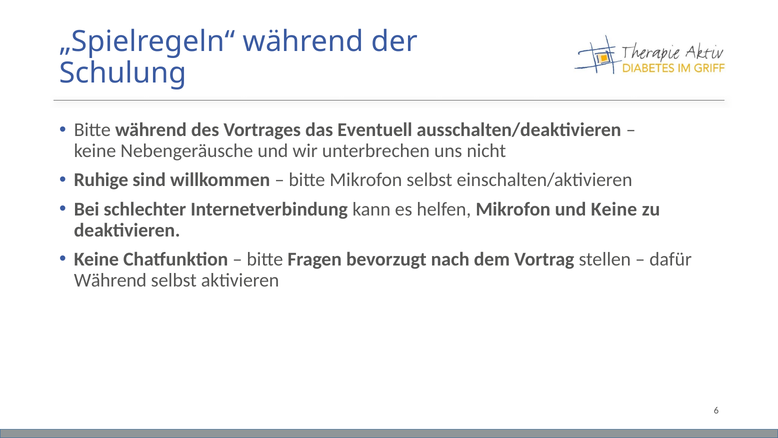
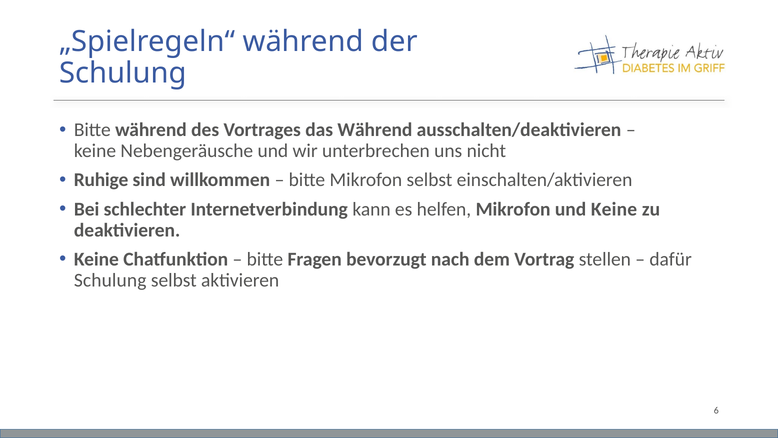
das Eventuell: Eventuell -> Während (375, 130)
Während: Während -> Schulung (110, 280)
